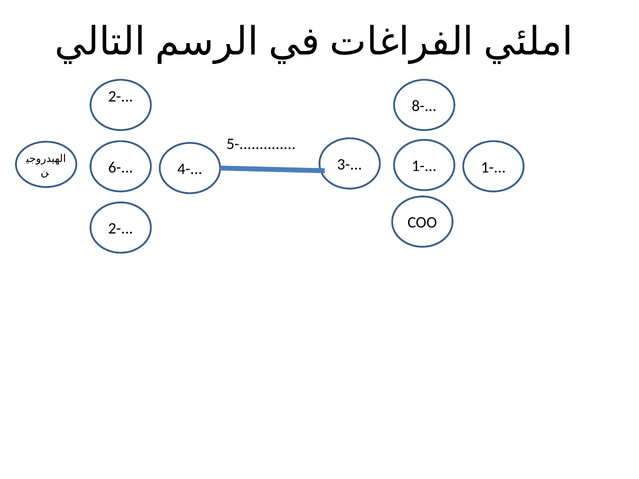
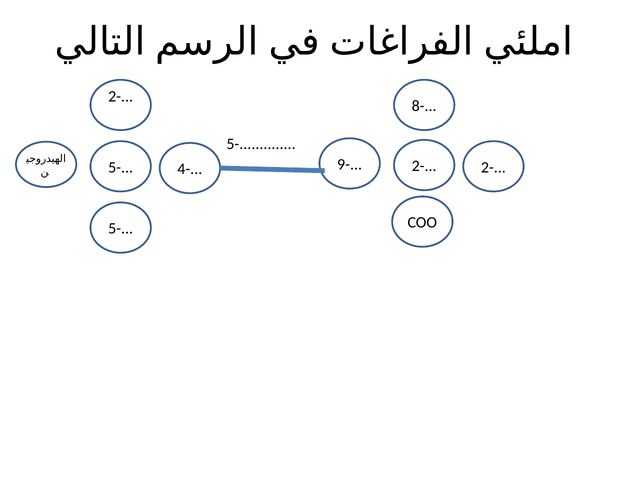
3-: 3- -> 9- (350, 165)
1-: 1- -> 2- (424, 166)
1-: 1- -> 2- (493, 167)
6-: 6- -> 5- (121, 167)
2-: 2- -> 5- (121, 229)
